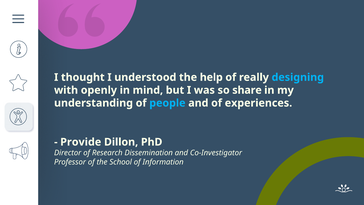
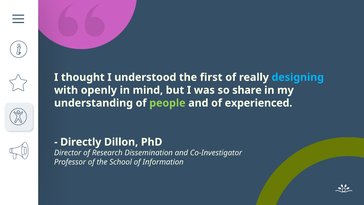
help: help -> first (211, 77)
people colour: light blue -> light green (167, 103)
experiences: experiences -> experienced (259, 103)
Provide: Provide -> Directly (81, 142)
